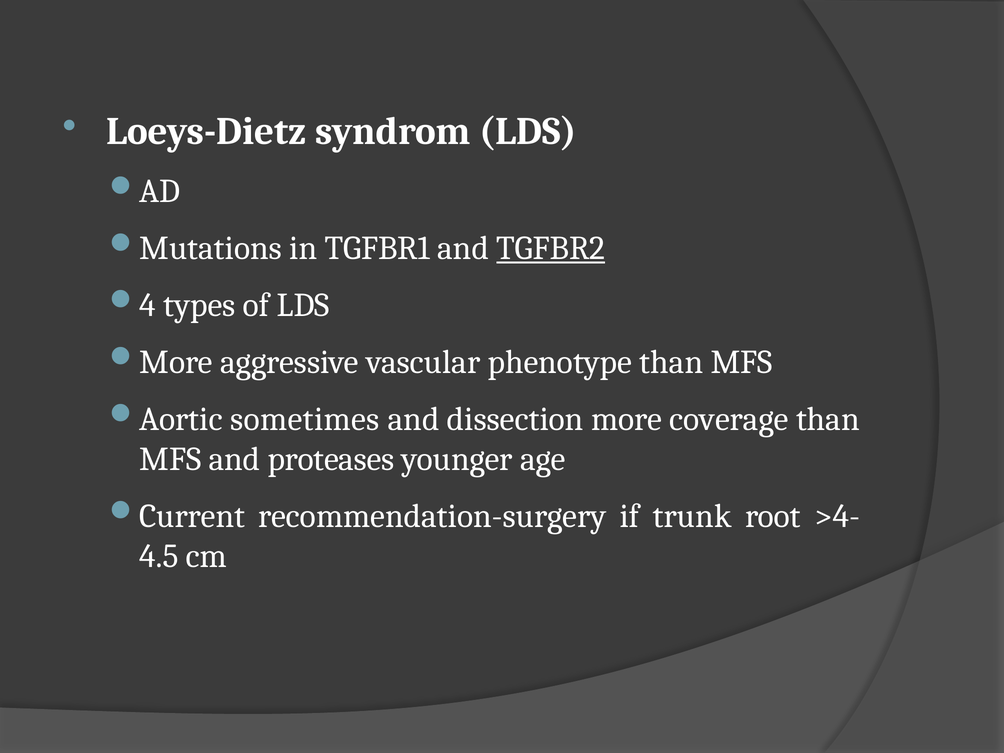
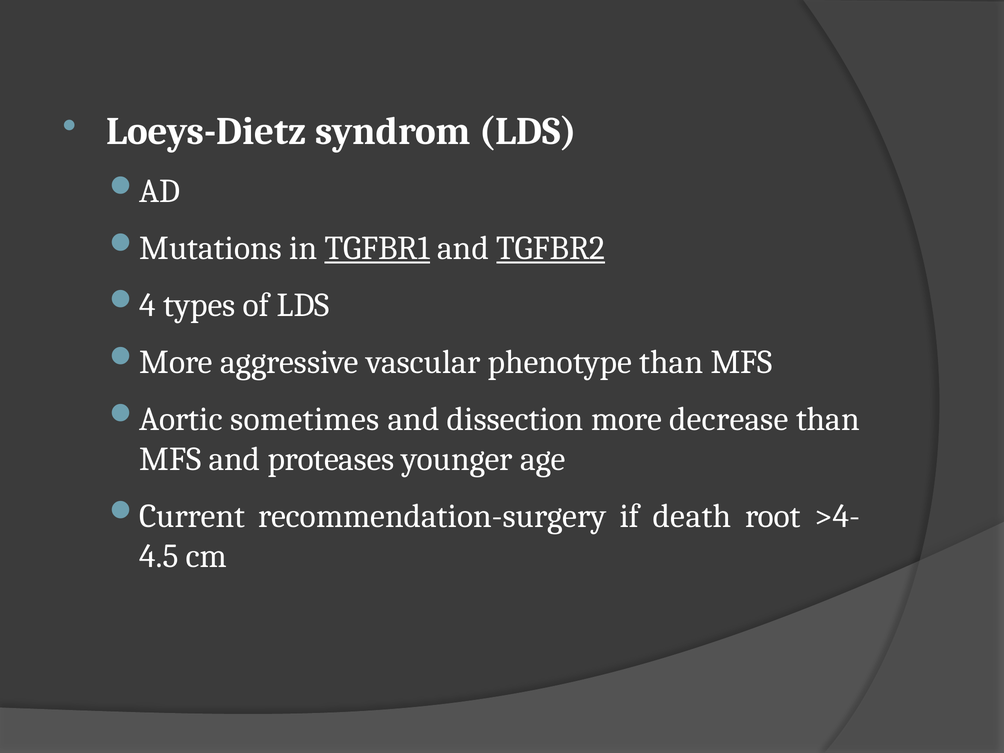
TGFBR1 underline: none -> present (377, 248)
coverage: coverage -> decrease (729, 419)
trunk: trunk -> death (692, 516)
